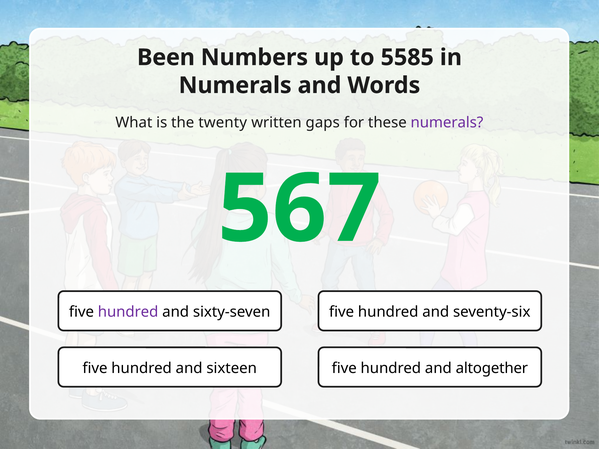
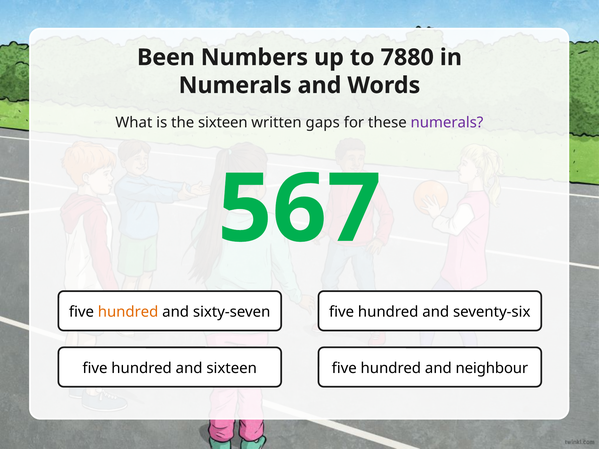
5585: 5585 -> 7880 (407, 57)
the twenty: twenty -> sixteen (223, 122)
hundred colour: purple -> orange (128, 312)
altogether: altogether -> neighbour (492, 368)
